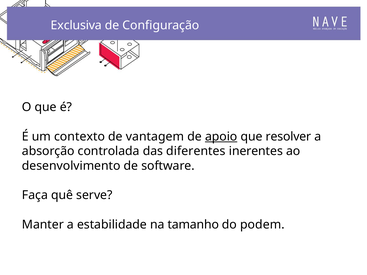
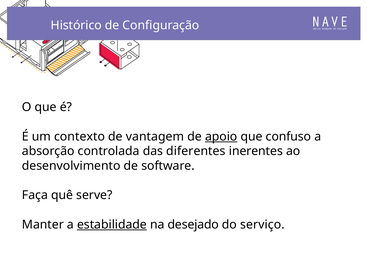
Exclusiva: Exclusiva -> Histórico (76, 25)
resolver: resolver -> confuso (288, 137)
estabilidade underline: none -> present (112, 225)
tamanho: tamanho -> desejado (193, 225)
podem: podem -> serviço (262, 225)
